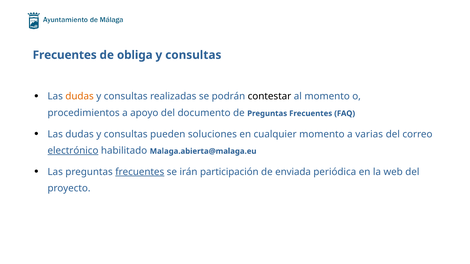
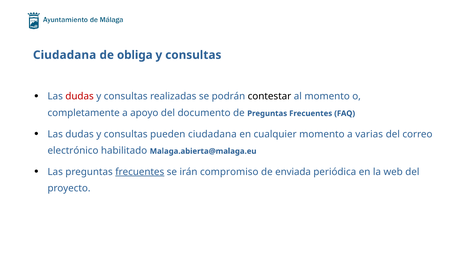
Frecuentes: Frecuentes -> Ciudadana (65, 55)
dudas colour: orange -> red (80, 97)
procedimientos: procedimientos -> completamente (84, 113)
pueden soluciones: soluciones -> ciudadana (212, 134)
electrónico underline: present -> none (73, 151)
participación: participación -> compromiso (229, 172)
